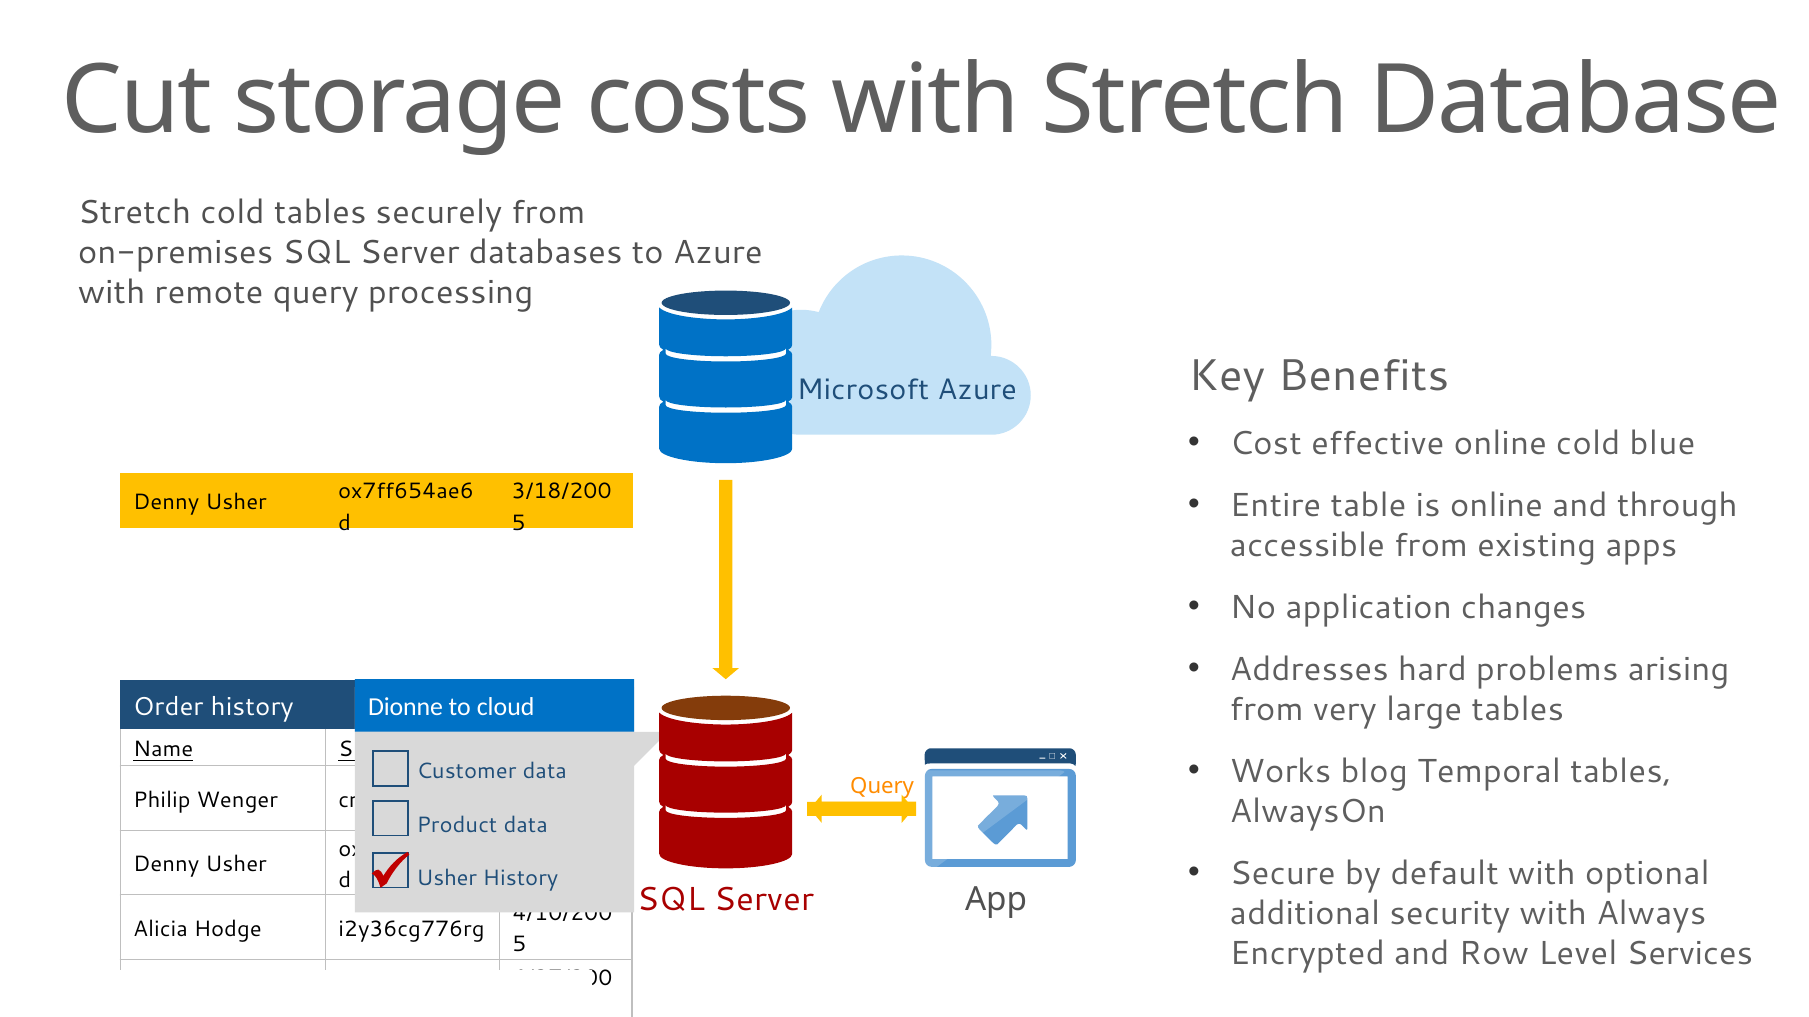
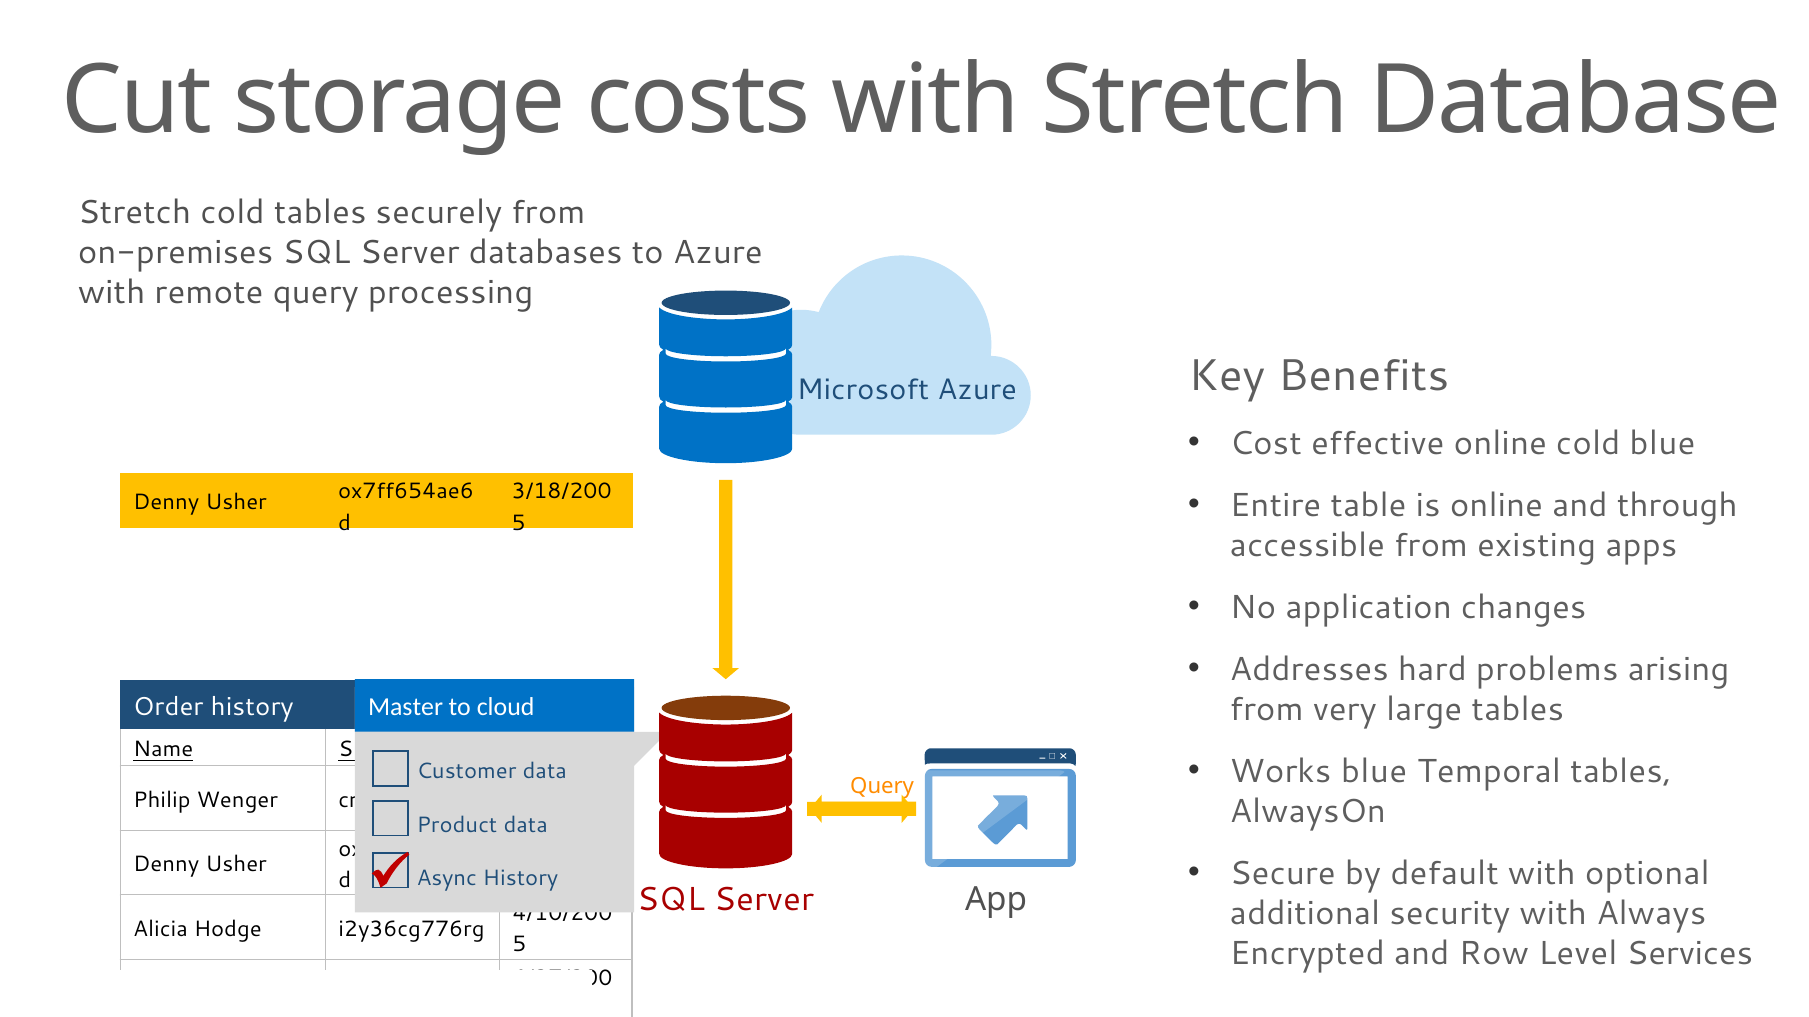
Dionne: Dionne -> Master (406, 708)
Works blog: blog -> blue (1374, 772)
Usher: Usher -> Async (447, 878)
